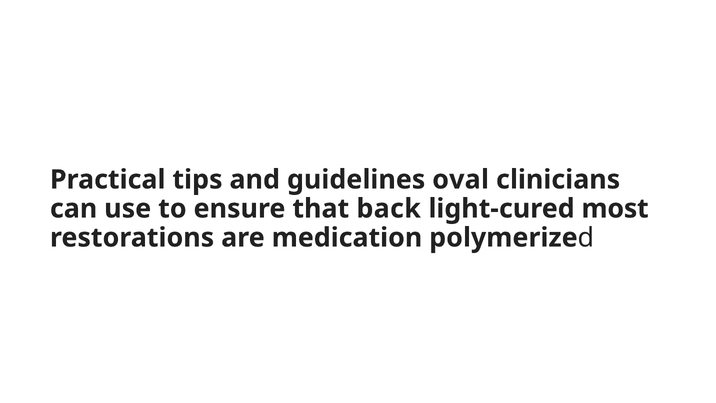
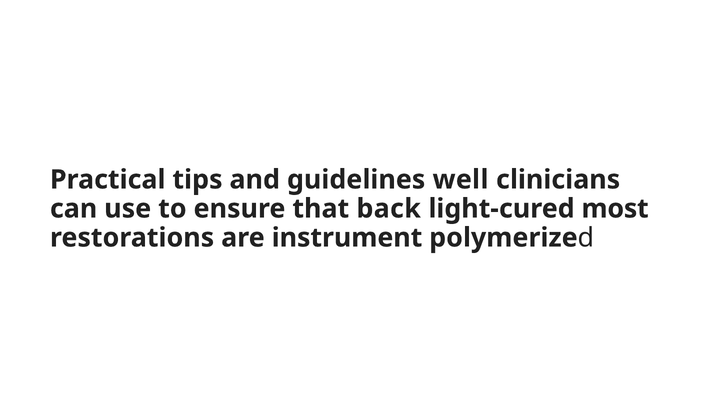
oval: oval -> well (460, 180)
medication: medication -> instrument (347, 238)
